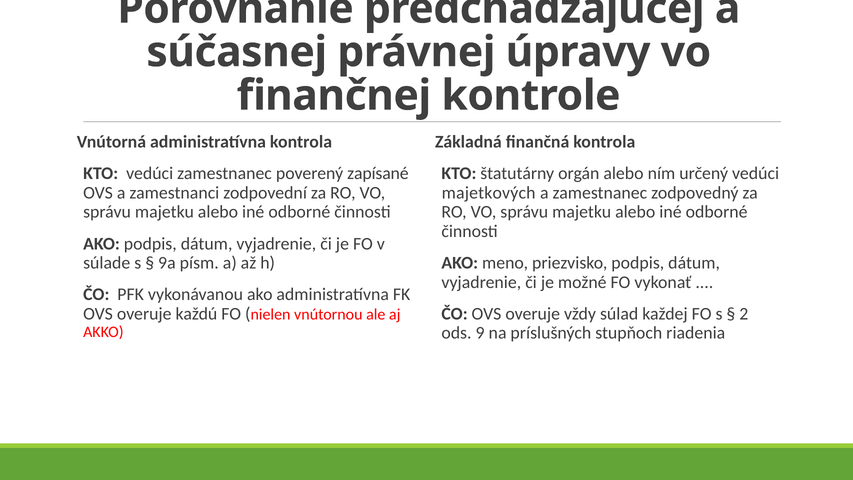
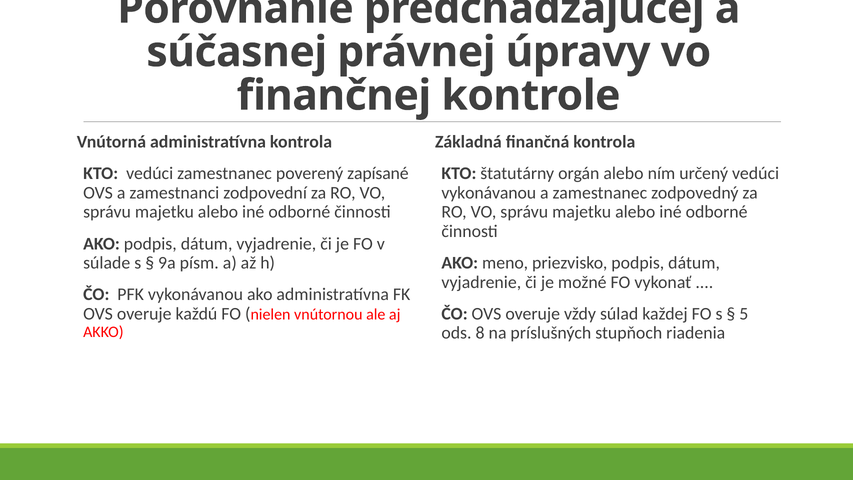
majetkových: majetkových -> vykonávanou (489, 193)
2: 2 -> 5 (744, 314)
9: 9 -> 8 (480, 333)
